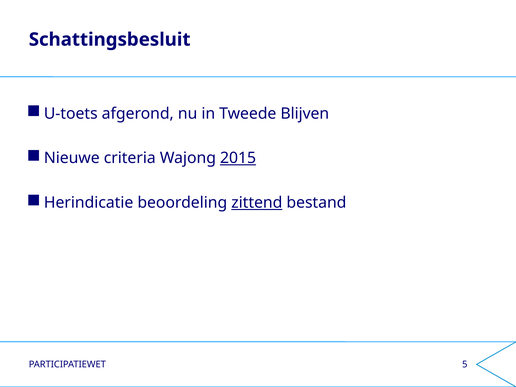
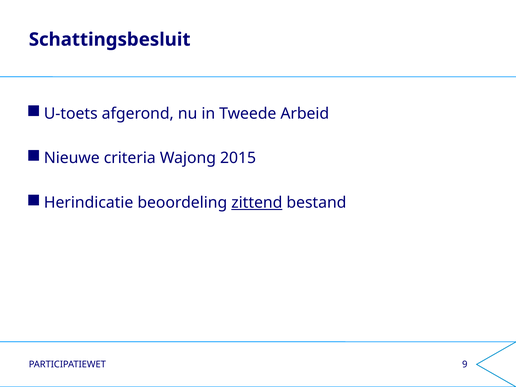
Blijven: Blijven -> Arbeid (305, 113)
2015 underline: present -> none (238, 158)
5: 5 -> 9 (465, 365)
